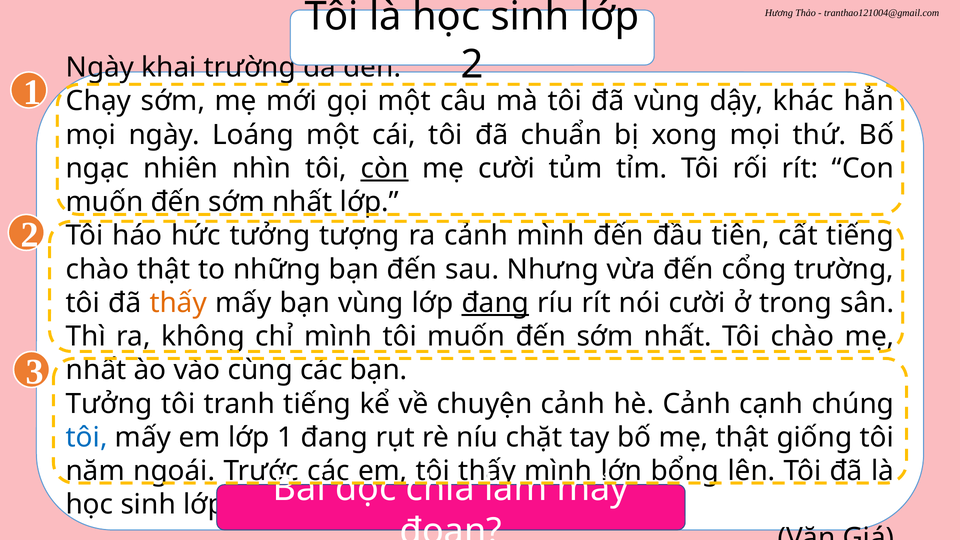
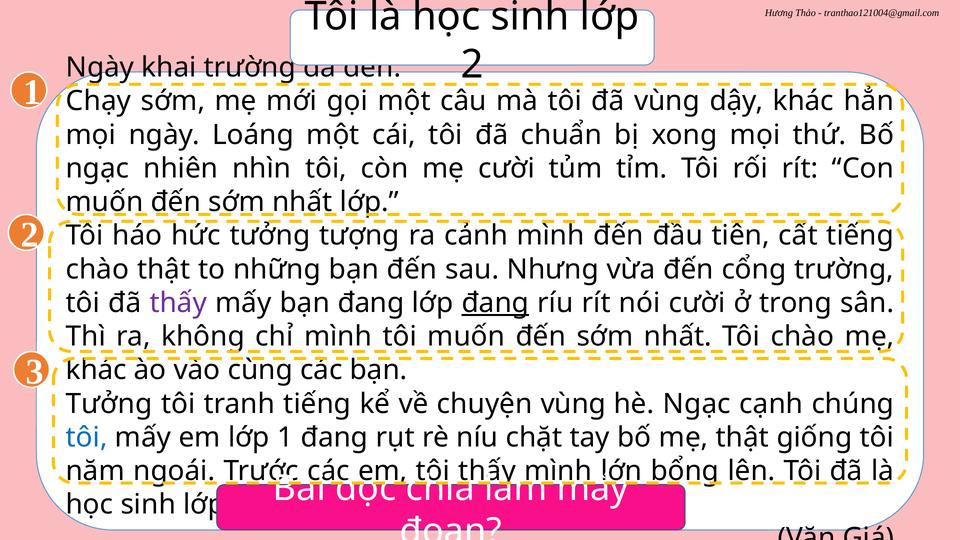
còn underline: present -> none (385, 168)
thấy colour: orange -> purple (178, 303)
bạn vùng: vùng -> đang (371, 303)
nhất: nhất -> khác (96, 370)
chuyện cảnh: cảnh -> vùng (573, 404)
hè Cảnh: Cảnh -> Ngạc (697, 404)
